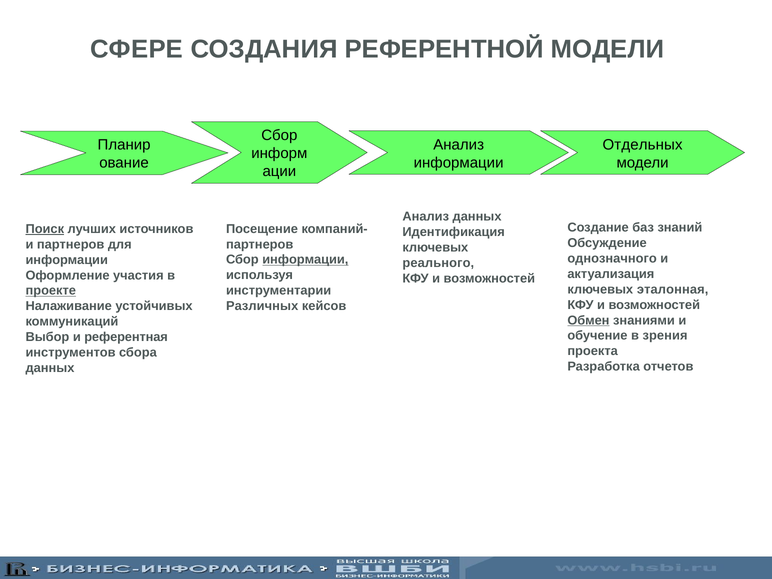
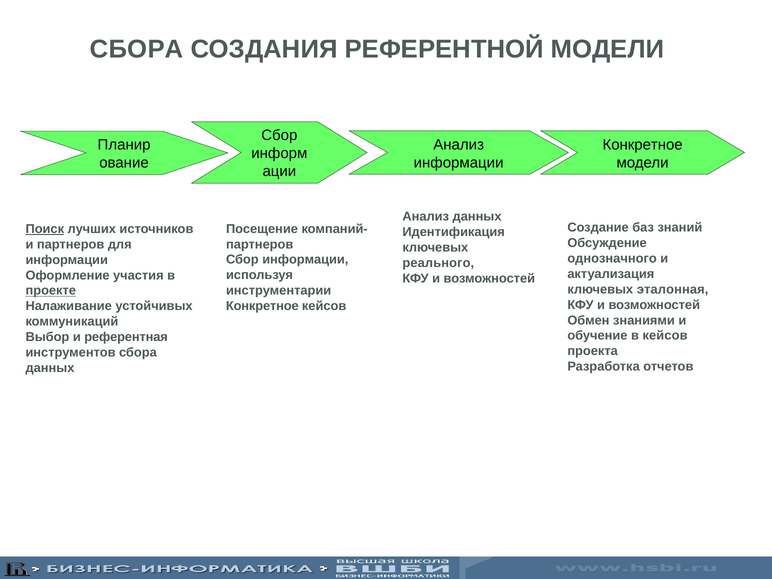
СФЕРЕ: СФЕРЕ -> СБОРА (137, 49)
Отдельных: Отдельных -> Конкретное (643, 145)
информации underline: present -> none (305, 260)
Различных: Различных -> Конкретное (262, 306)
Обмен underline: present -> none (588, 320)
в зрения: зрения -> кейсов (665, 336)
